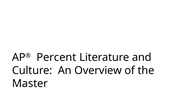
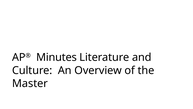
Percent: Percent -> Minutes (57, 57)
